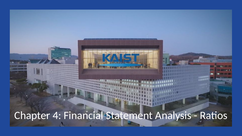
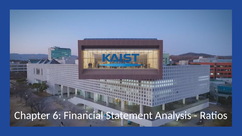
4: 4 -> 6 (57, 116)
